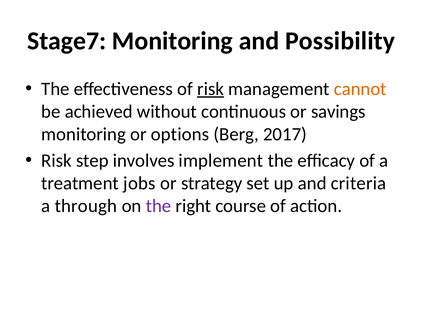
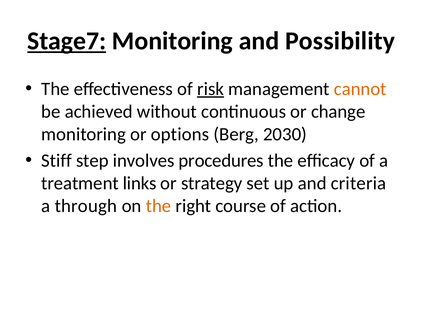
Stage7 underline: none -> present (67, 41)
savings: savings -> change (338, 111)
2017: 2017 -> 2030 (285, 134)
Risk: Risk -> Stiff (57, 160)
implement: implement -> procedures (221, 160)
jobs: jobs -> links (140, 183)
the colour: purple -> orange (159, 205)
